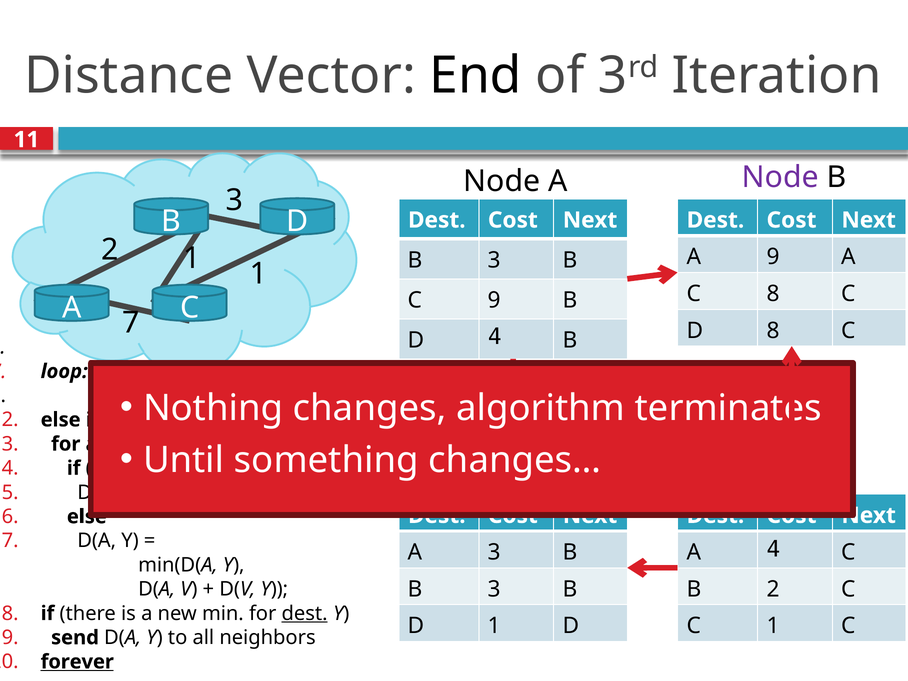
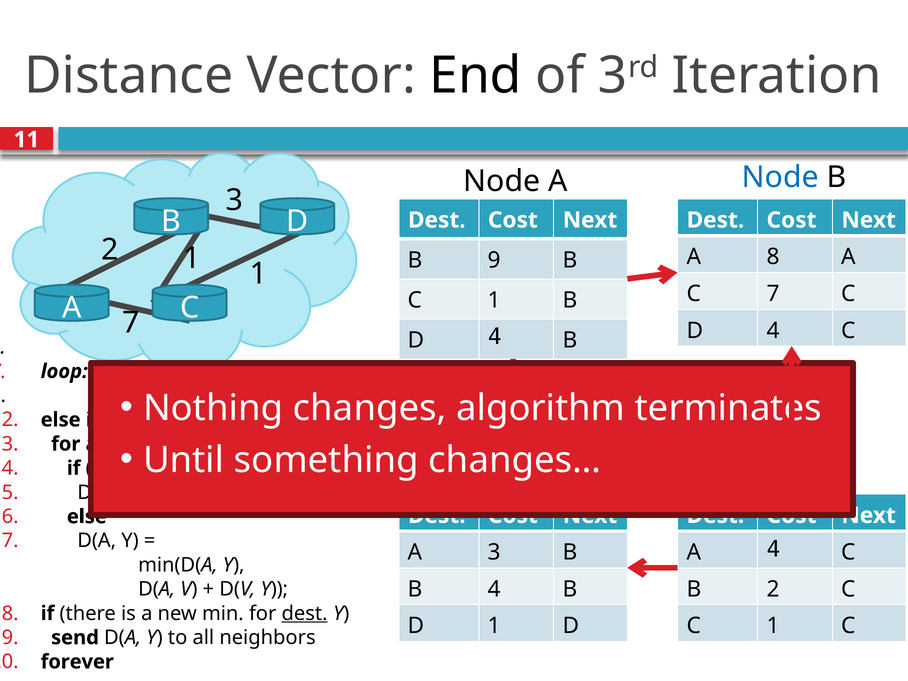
Node colour: purple -> blue (780, 177)
A 9: 9 -> 8 (773, 257)
3: 3 -> 9 (494, 260)
C 8: 8 -> 7 (773, 294)
9: 9 -> 1 (494, 300)
8: 8 -> 4 (773, 331)
3: 3 -> 4 (494, 589)
forever underline: present -> none (77, 662)
